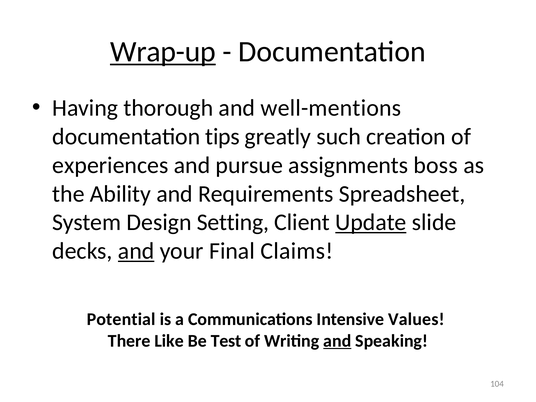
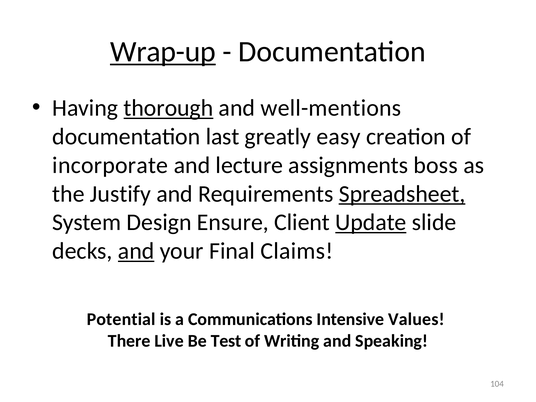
thorough underline: none -> present (168, 108)
tips: tips -> last (223, 137)
such: such -> easy (339, 137)
experiences: experiences -> incorporate (110, 165)
pursue: pursue -> lecture (249, 165)
Ability: Ability -> Justify (120, 194)
Spreadsheet underline: none -> present (402, 194)
Setting: Setting -> Ensure (233, 222)
Like: Like -> Live (169, 341)
and underline: present -> none (337, 341)
